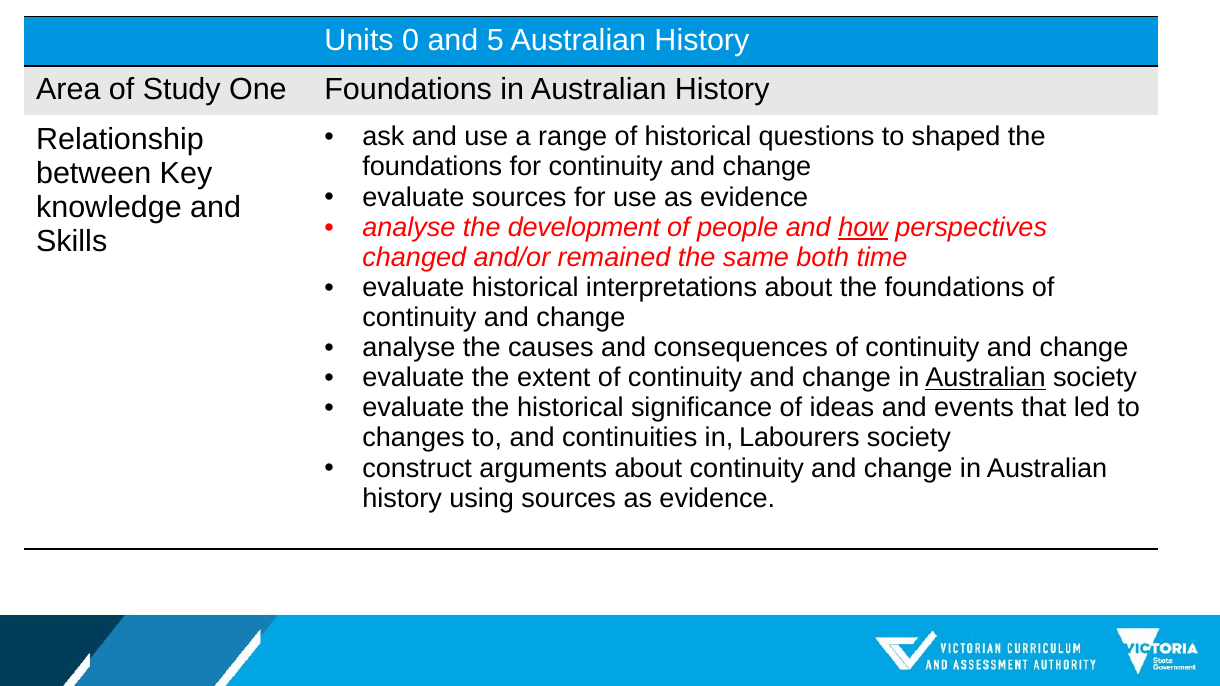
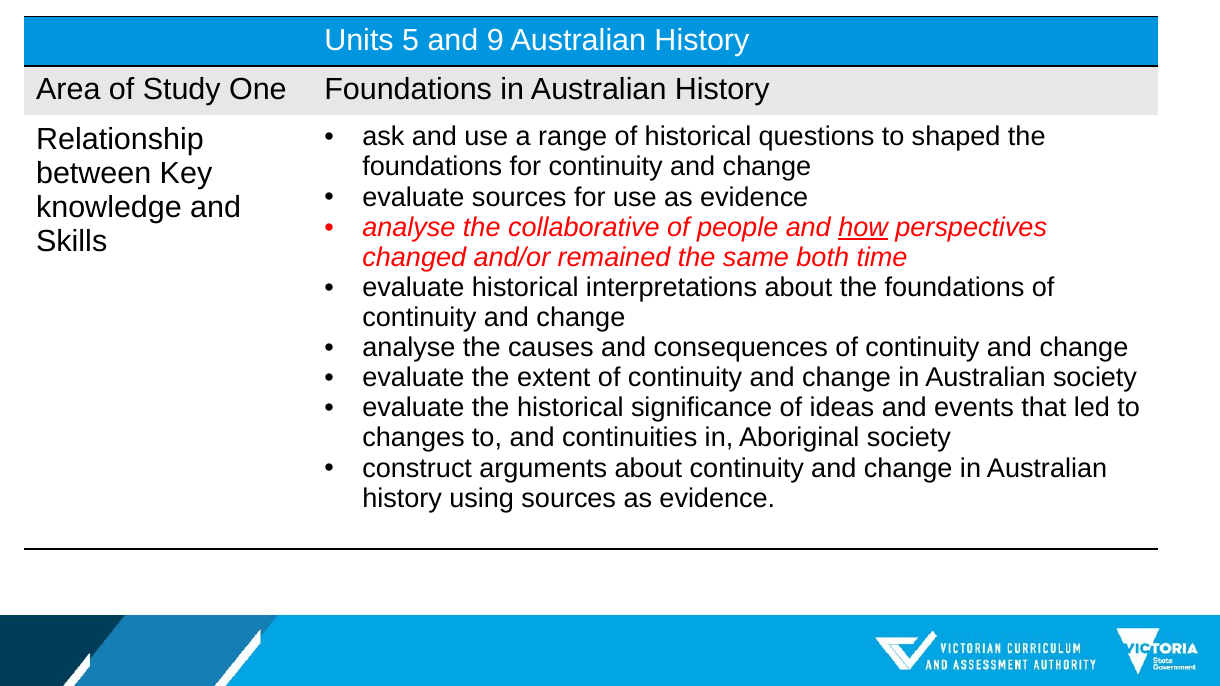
0: 0 -> 5 (411, 40)
5: 5 -> 9 (495, 40)
development: development -> collaborative (584, 227)
Australian underline: present -> none (985, 378)
Labourers: Labourers -> Aboriginal (799, 438)
